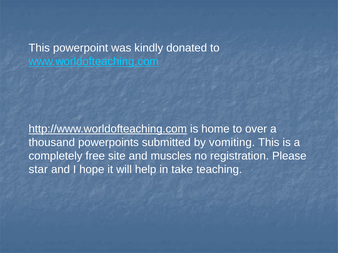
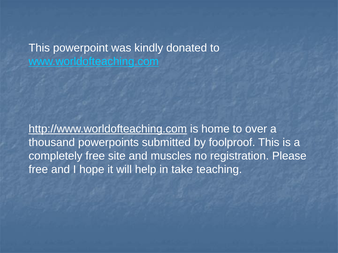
vomiting: vomiting -> foolproof (232, 143)
star: star -> free (38, 170)
